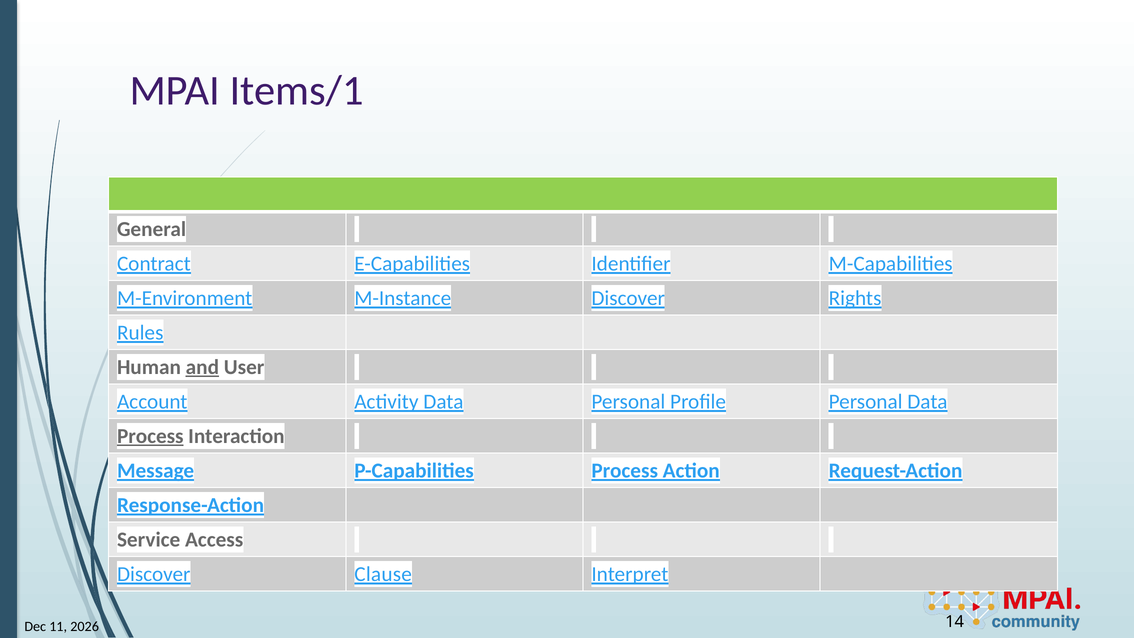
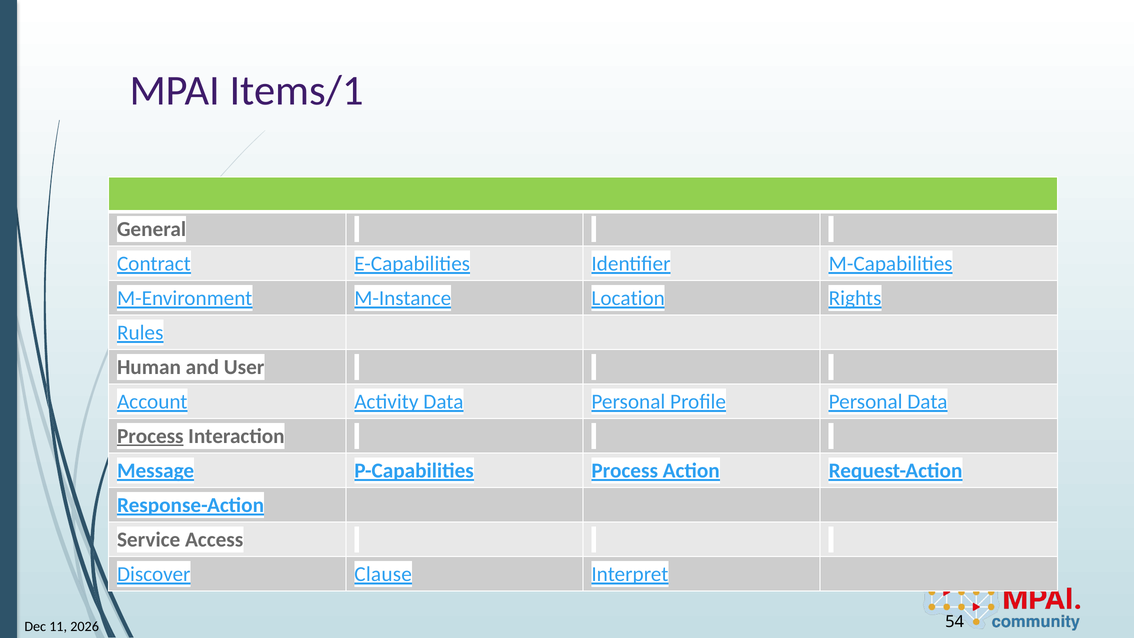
M-Instance Discover: Discover -> Location (628, 298)
and underline: present -> none (202, 367)
14: 14 -> 54 (955, 622)
